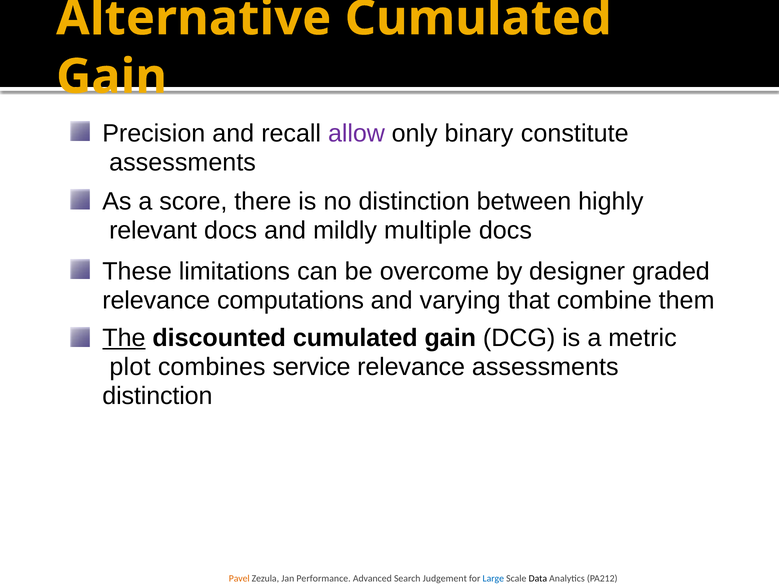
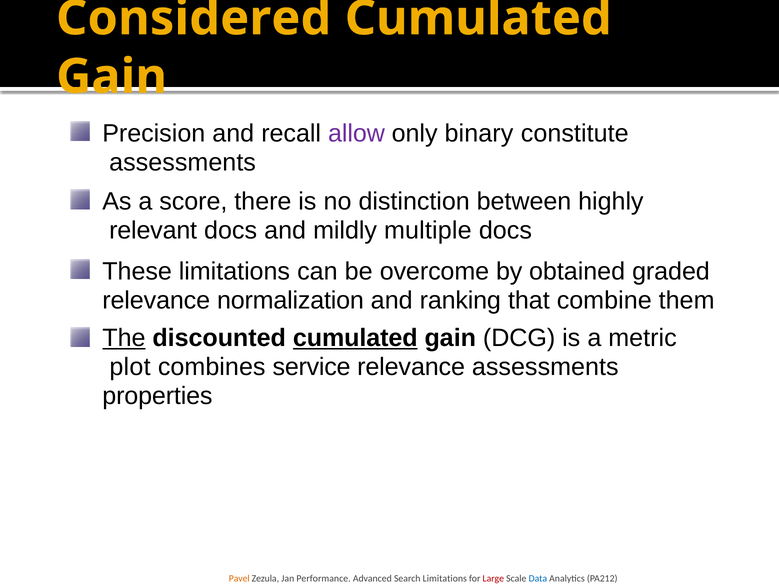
Alternative: Alternative -> Considered (194, 18)
designer: designer -> obtained (577, 272)
computations: computations -> normalization (290, 300)
varying: varying -> ranking (460, 300)
cumulated underline: none -> present (355, 338)
distinction: distinction -> properties (157, 396)
Search Judgement: Judgement -> Limitations (445, 579)
Large colour: blue -> red (493, 579)
Data colour: black -> blue (538, 579)
